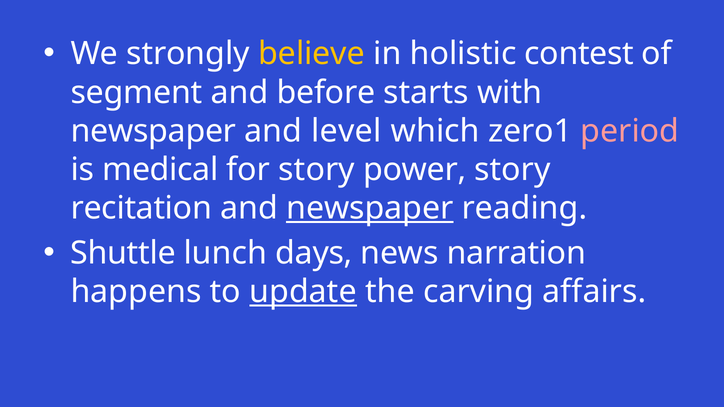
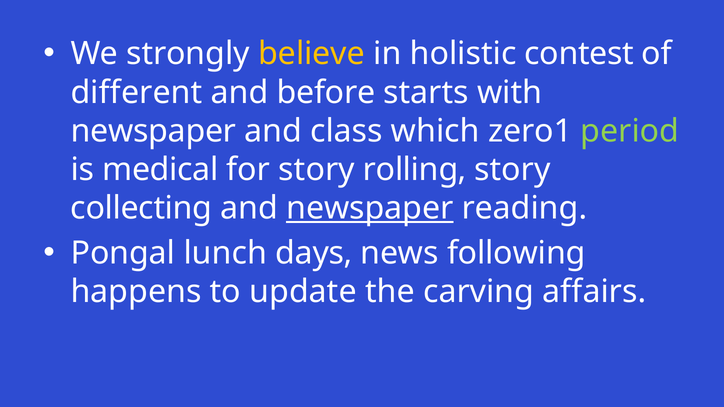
segment: segment -> different (136, 92)
level: level -> class (347, 131)
period colour: pink -> light green (630, 131)
power: power -> rolling (415, 170)
recitation: recitation -> collecting (141, 208)
Shuttle: Shuttle -> Pongal (123, 253)
narration: narration -> following (516, 253)
update underline: present -> none (303, 292)
